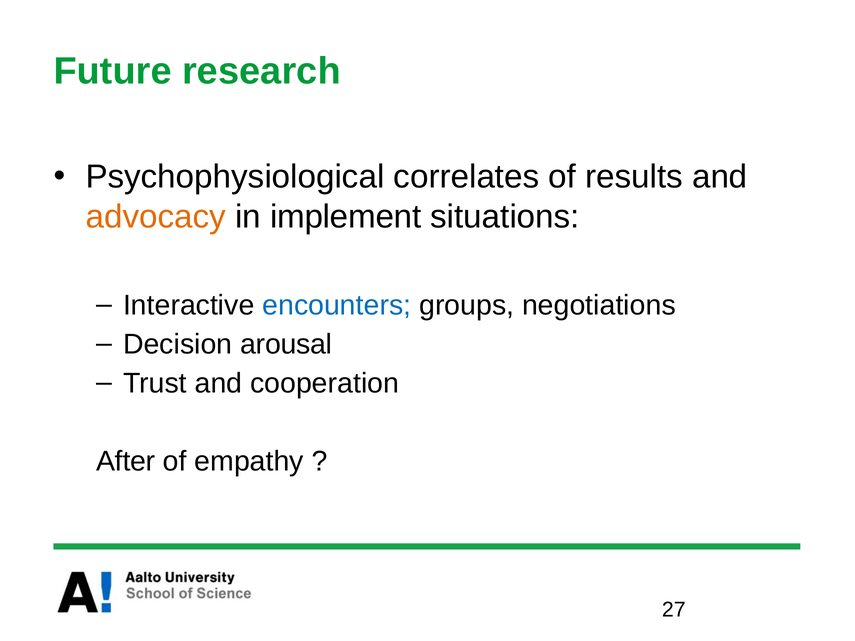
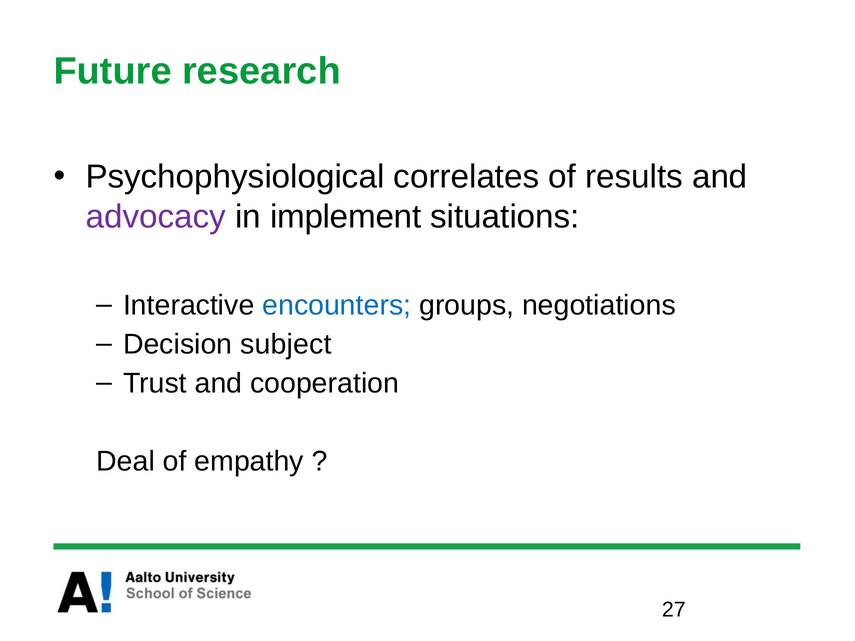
advocacy colour: orange -> purple (156, 217)
arousal: arousal -> subject (286, 345)
After: After -> Deal (126, 461)
